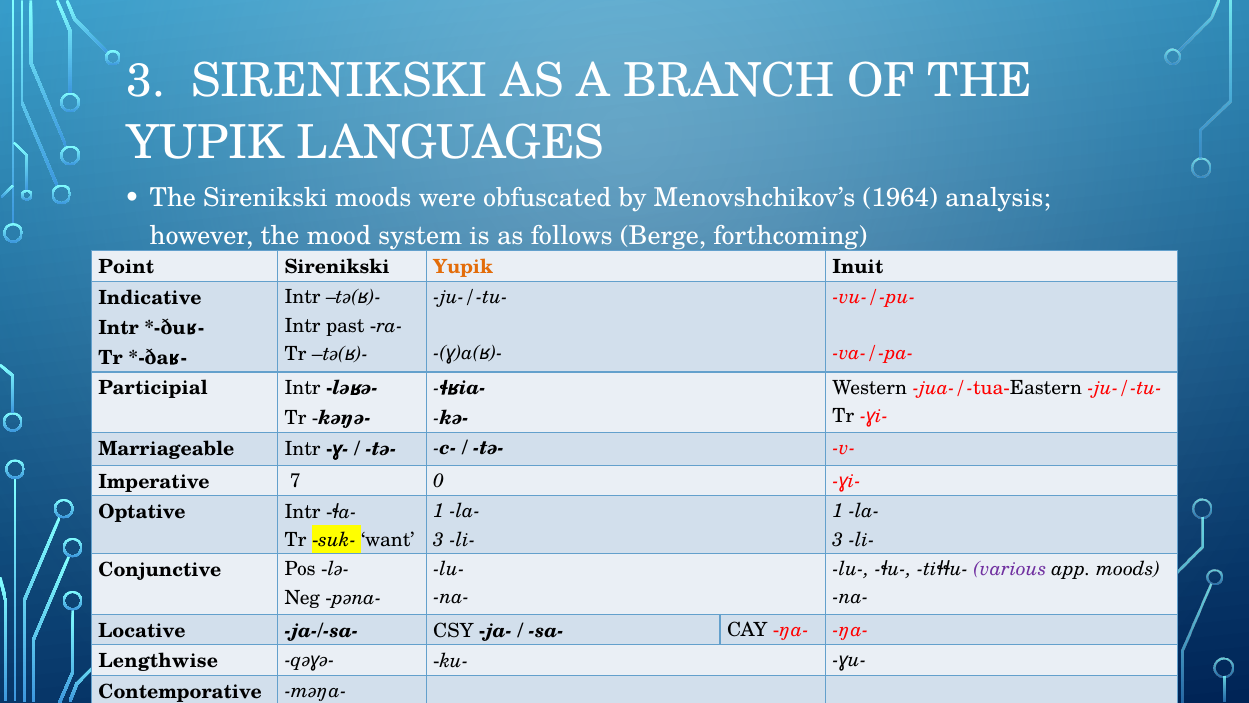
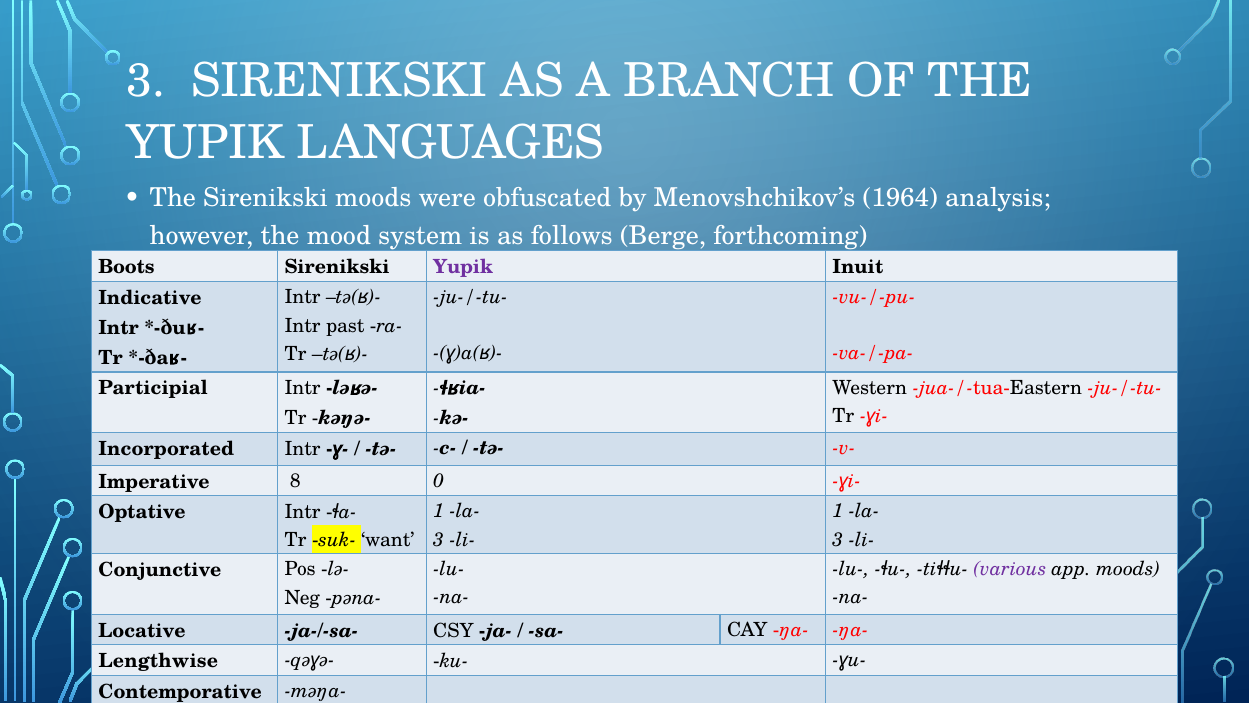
Point: Point -> Boots (126, 267)
Yupik colour: orange -> purple (463, 267)
Marriageable: Marriageable -> Incorporated (166, 448)
7: 7 -> 8 (295, 481)
